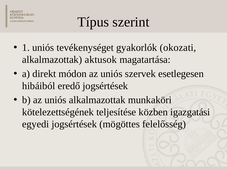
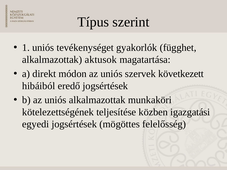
okozati: okozati -> függhet (178, 48)
esetlegesen: esetlegesen -> következett (181, 74)
